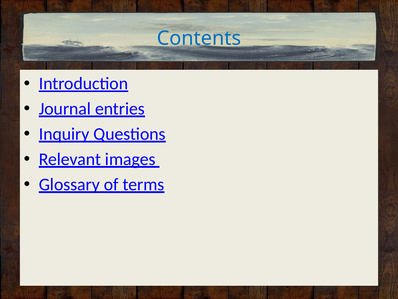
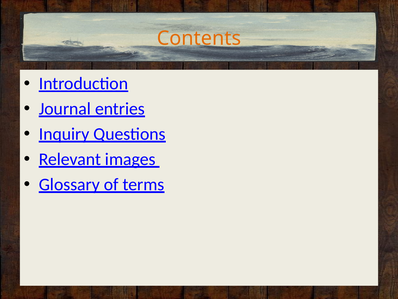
Contents colour: blue -> orange (199, 38)
